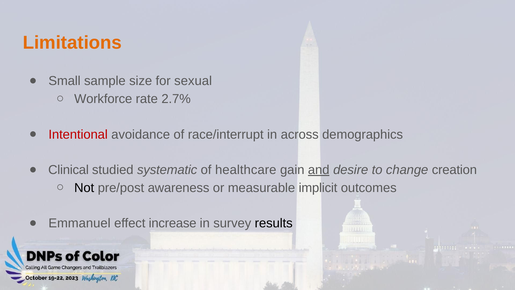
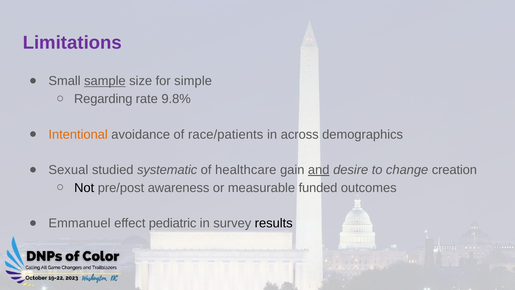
Limitations colour: orange -> purple (72, 43)
sample underline: none -> present (105, 81)
sexual: sexual -> simple (193, 81)
Workforce: Workforce -> Regarding (103, 99)
2.7%: 2.7% -> 9.8% (176, 99)
Intentional colour: red -> orange (78, 134)
race/interrupt: race/interrupt -> race/patients (226, 134)
Clinical: Clinical -> Sexual (68, 170)
implicit: implicit -> funded (318, 188)
increase: increase -> pediatric (173, 223)
